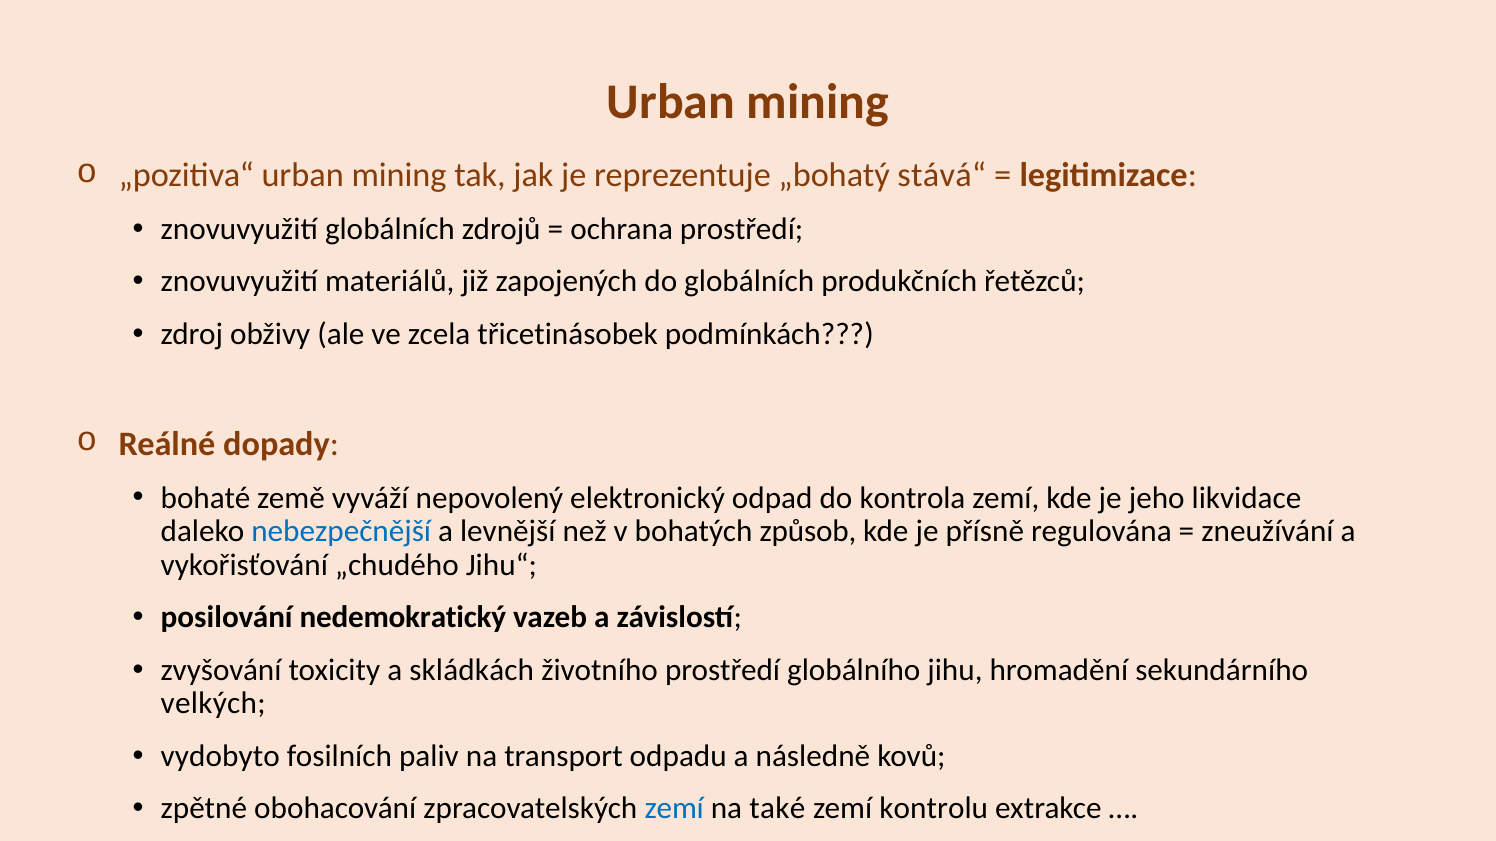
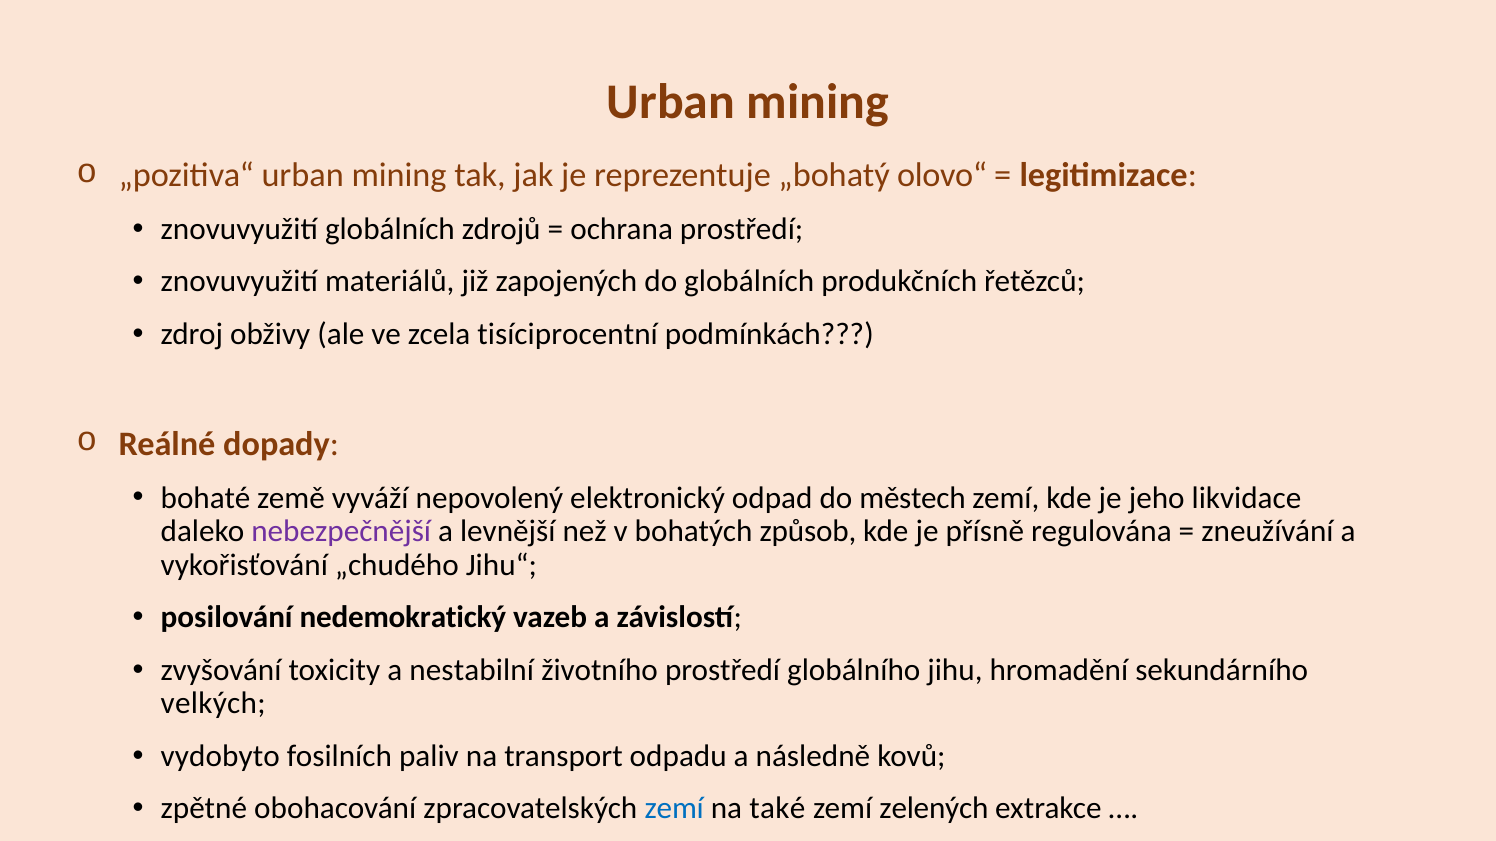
stává“: stává“ -> olovo“ (942, 175)
třicetinásobek: třicetinásobek -> tisíciprocentní (568, 334)
kontrola: kontrola -> městech (913, 498)
nebezpečnější colour: blue -> purple (341, 532)
skládkách: skládkách -> nestabilní (472, 670)
kontrolu: kontrolu -> zelených (934, 809)
